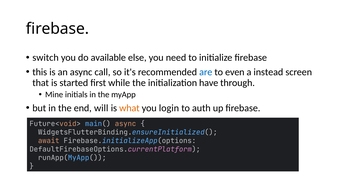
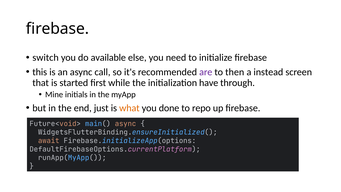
are colour: blue -> purple (206, 72)
even: even -> then (235, 72)
will: will -> just (101, 108)
login: login -> done (169, 108)
auth: auth -> repo (201, 108)
